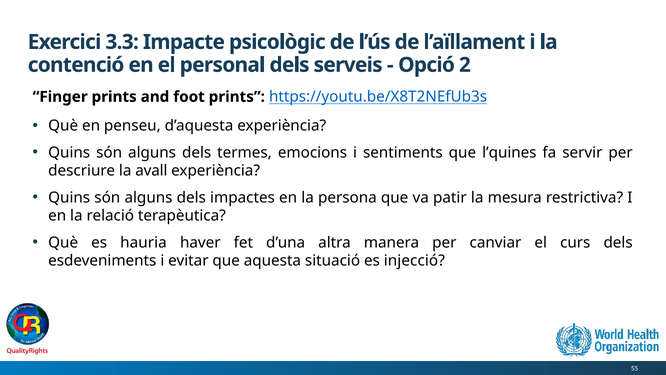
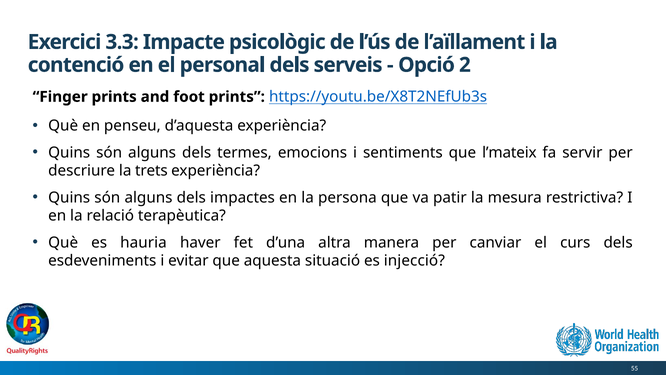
l’quines: l’quines -> l’mateix (509, 152)
avall: avall -> trets (151, 171)
